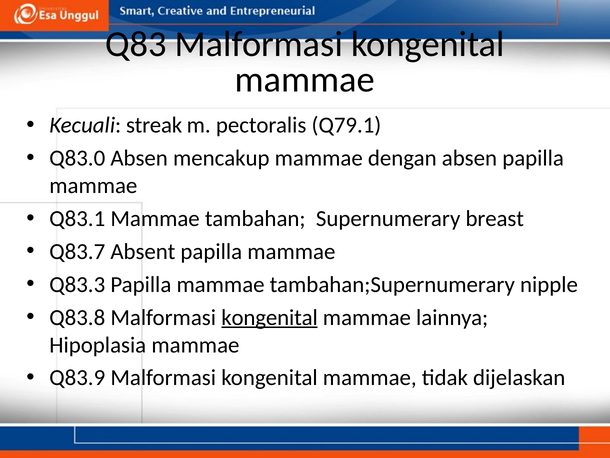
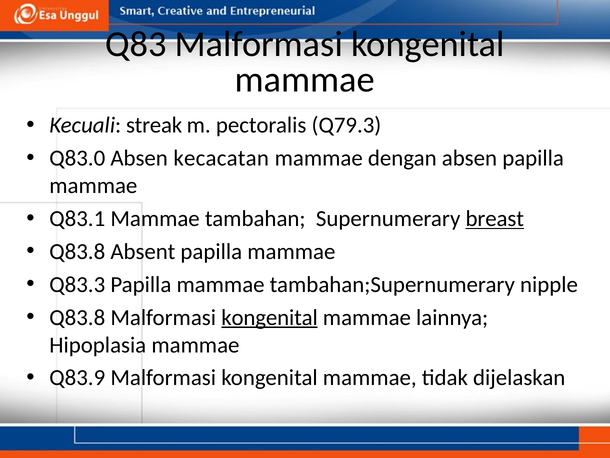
Q79.1: Q79.1 -> Q79.3 (346, 125)
mencakup: mencakup -> kecacatan (221, 158)
breast underline: none -> present (495, 218)
Q83.7: Q83.7 -> Q83.8 (77, 251)
